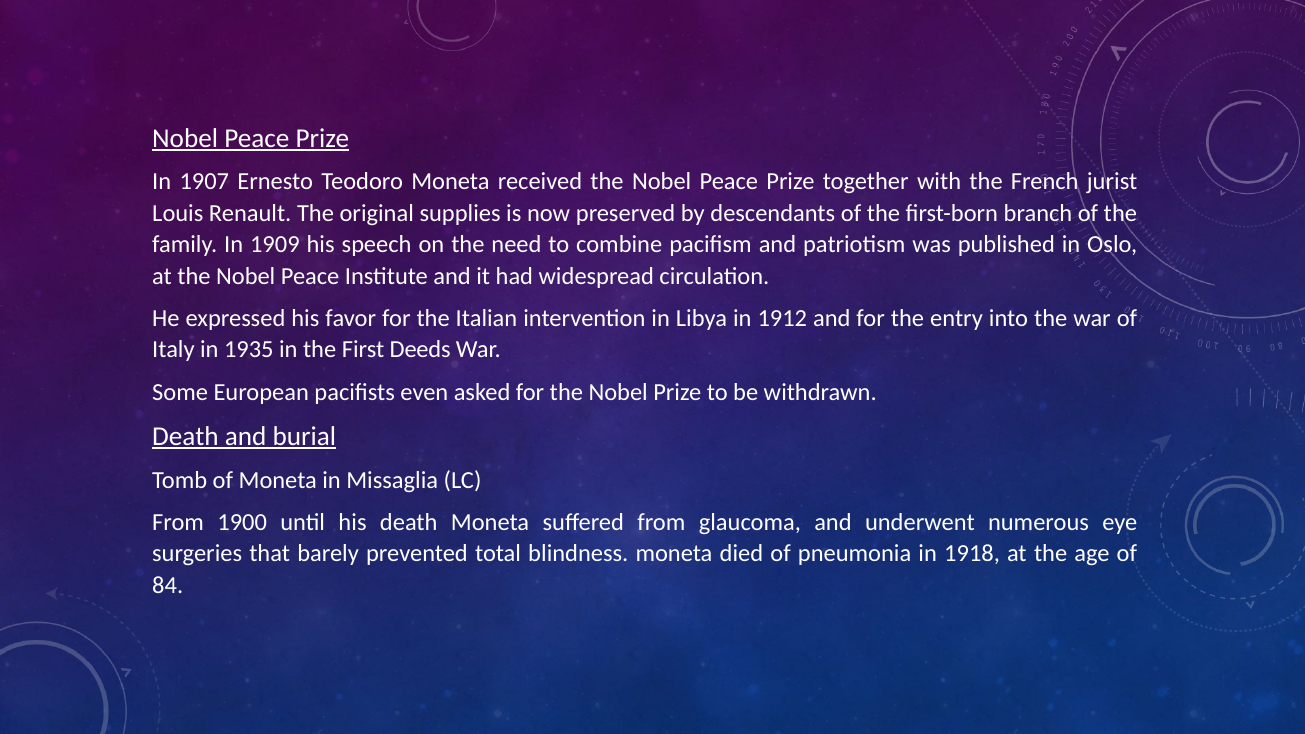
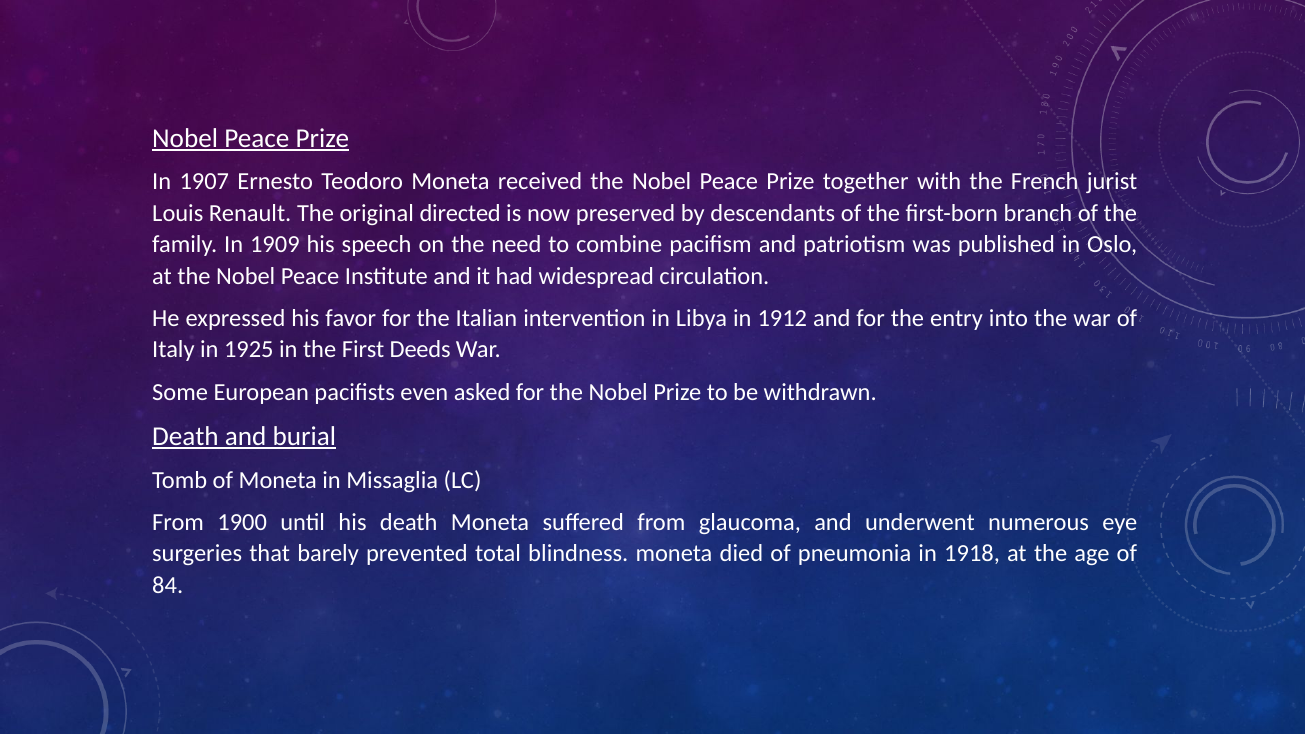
supplies: supplies -> directed (460, 213)
1935: 1935 -> 1925 (249, 350)
